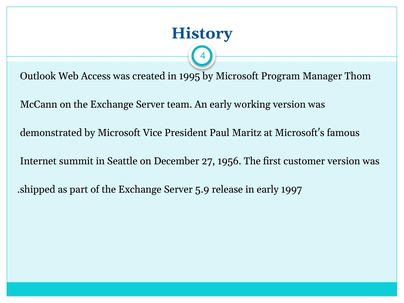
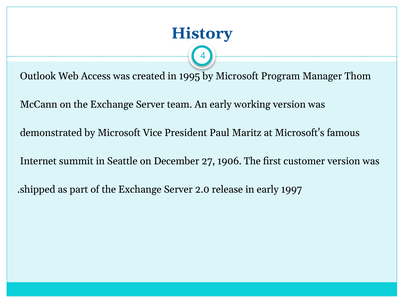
1956: 1956 -> 1906 (229, 161)
5.9: 5.9 -> 2.0 (202, 189)
